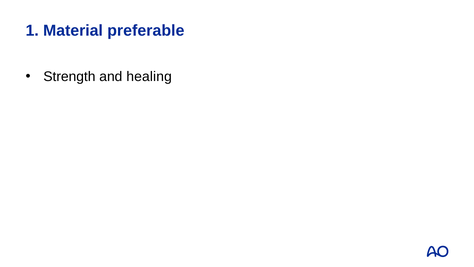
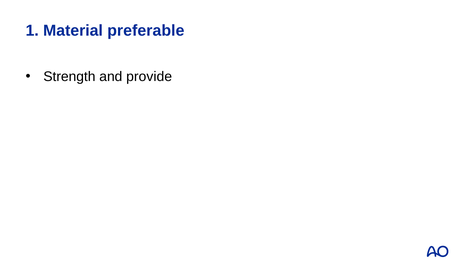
healing: healing -> provide (149, 76)
